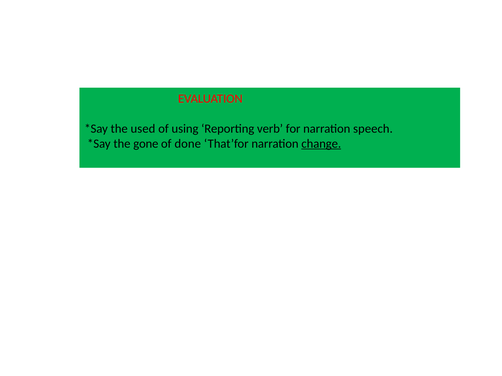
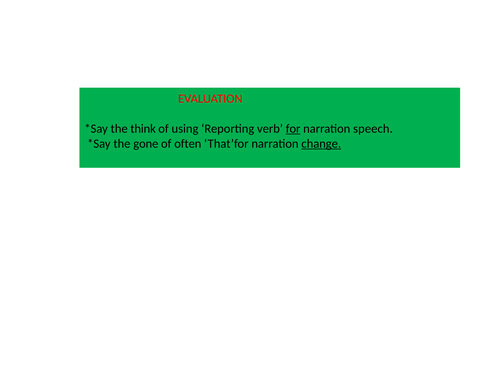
used: used -> think (143, 129)
for underline: none -> present (293, 129)
done: done -> often (188, 144)
